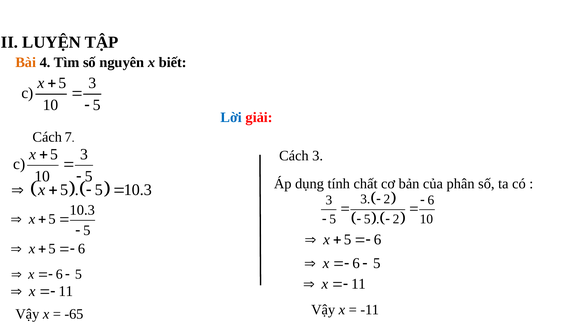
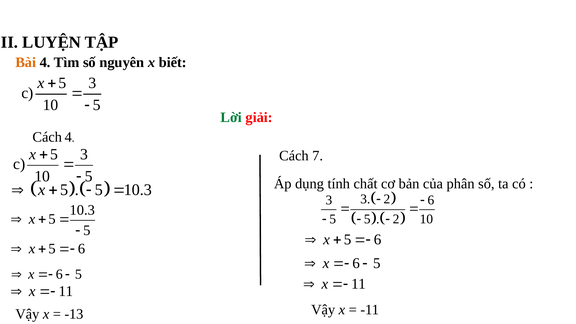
Lời colour: blue -> green (231, 117)
Cách 7: 7 -> 4 (68, 137)
Cách 3: 3 -> 7 (318, 156)
-65: -65 -> -13 (74, 314)
